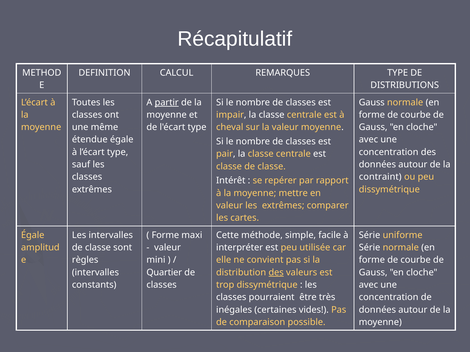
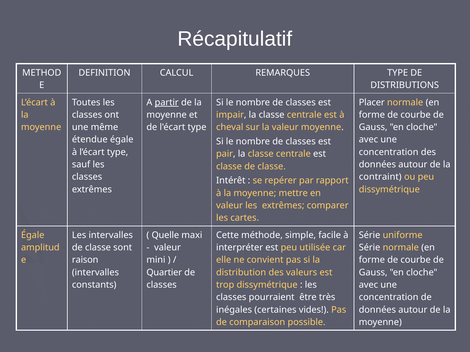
Gauss: Gauss -> Placer (372, 102)
Forme: Forme -> Quelle (165, 235)
règles: règles -> raison (85, 260)
des underline: present -> none (276, 273)
